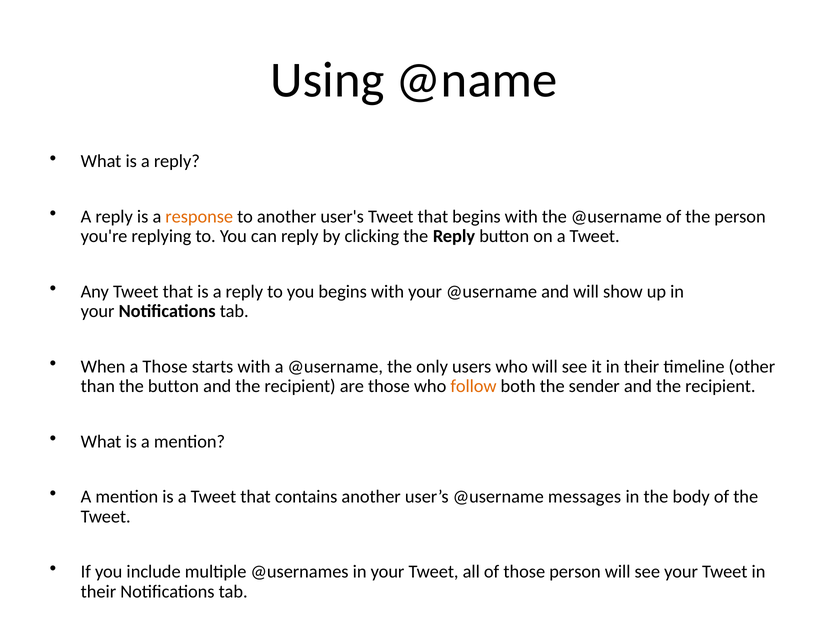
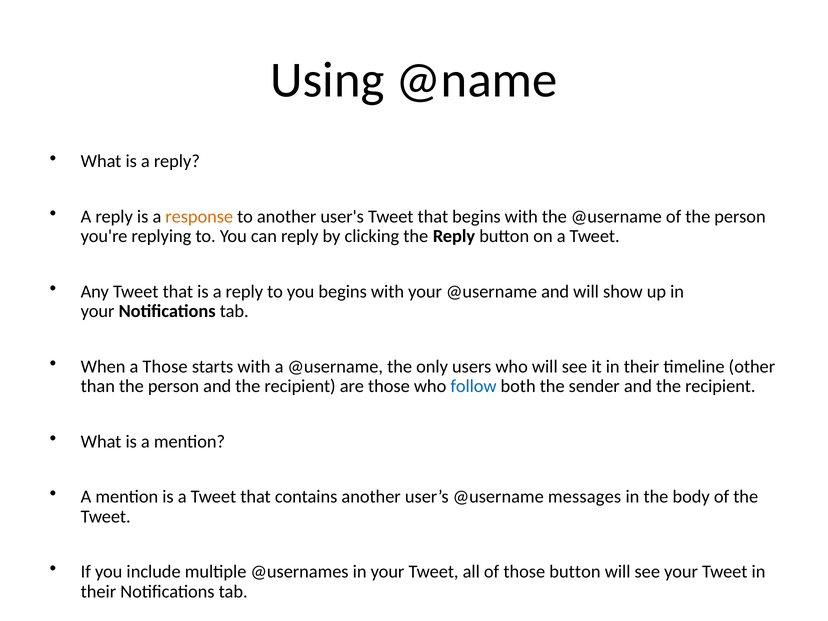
than the button: button -> person (174, 386)
follow colour: orange -> blue (473, 386)
those person: person -> button (575, 572)
